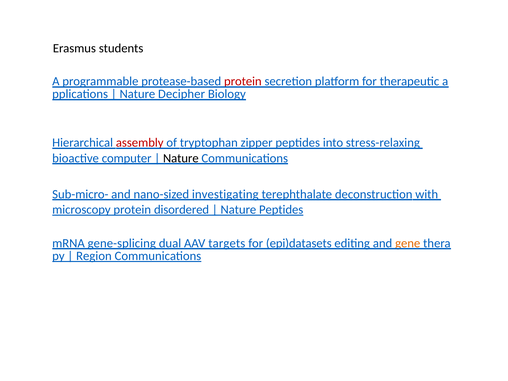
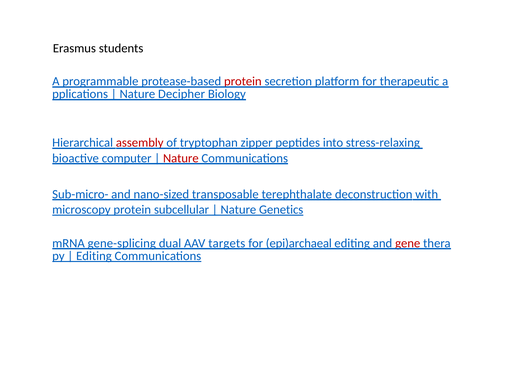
Nature colour: black -> red (181, 158)
investigating: investigating -> transposable (225, 194)
disordered: disordered -> subcellular (182, 210)
Nature Peptides: Peptides -> Genetics (281, 210)
epi)datasets: epi)datasets -> epi)archaeal (299, 243)
gene colour: orange -> red (408, 243)
Region: Region -> Editing (94, 256)
